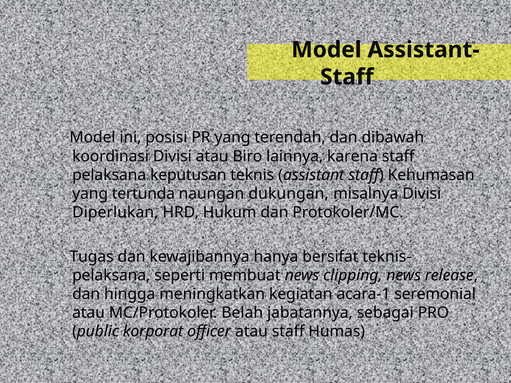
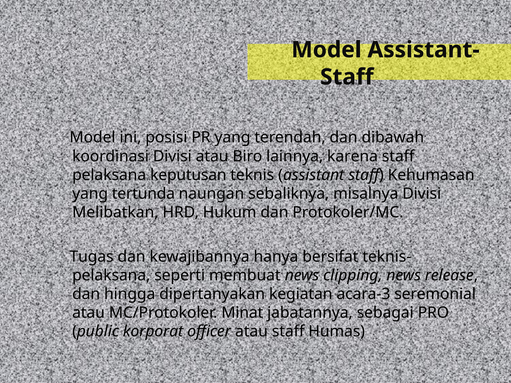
dukungan: dukungan -> sebaliknya (289, 194)
Diperlukan: Diperlukan -> Melibatkan (115, 212)
meningkatkan: meningkatkan -> dipertanyakan (212, 294)
acara-1: acara-1 -> acara-3 (363, 294)
Belah: Belah -> Minat (242, 313)
